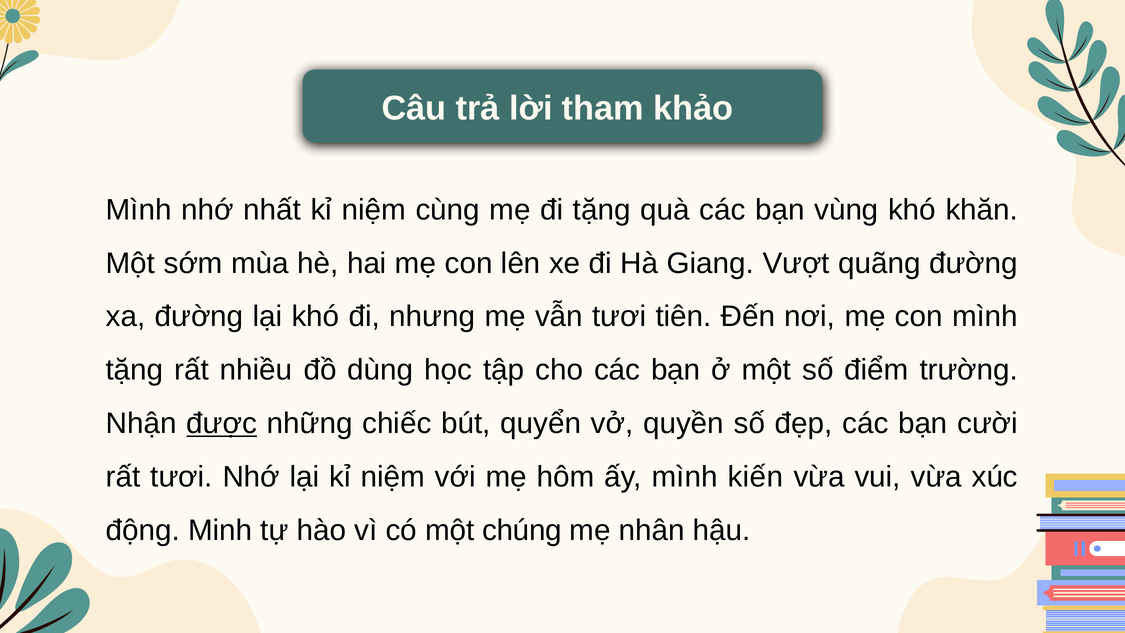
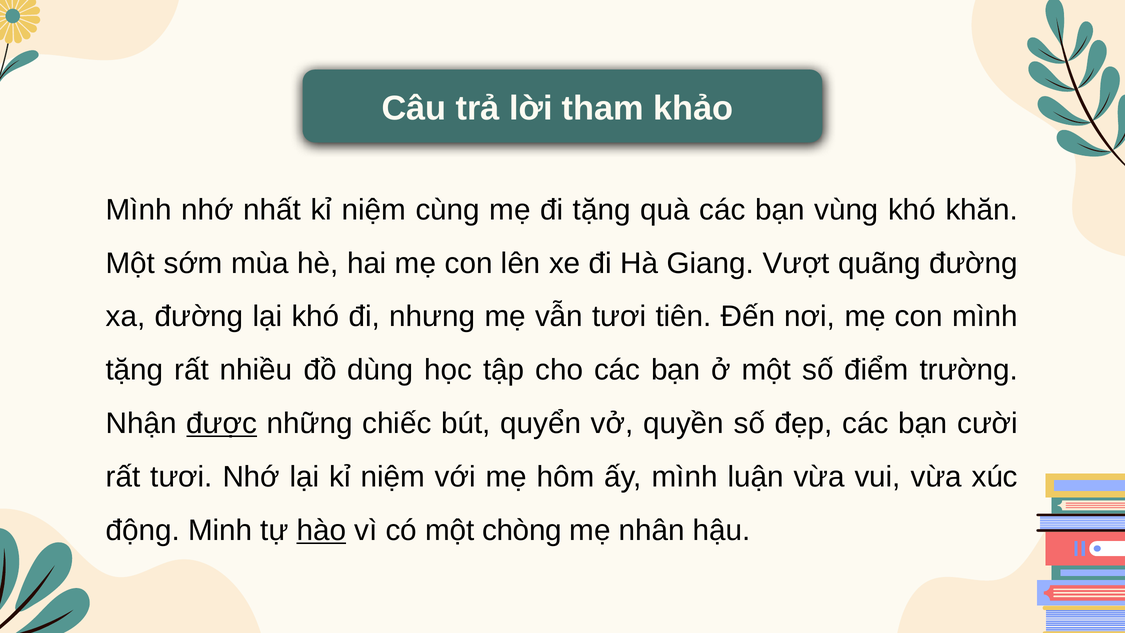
kiến: kiến -> luận (756, 477)
hào underline: none -> present (321, 530)
chúng: chúng -> chòng (522, 530)
